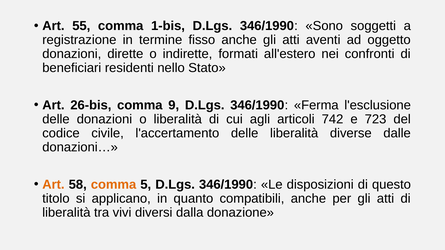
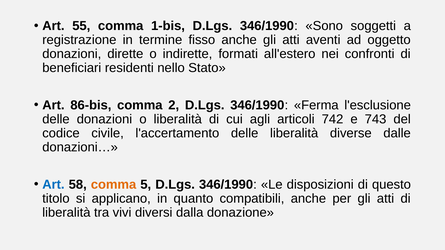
26-bis: 26-bis -> 86-bis (91, 105)
9: 9 -> 2 (174, 105)
723: 723 -> 743 (376, 119)
Art colour: orange -> blue (53, 185)
